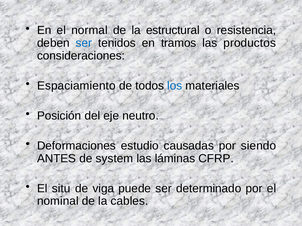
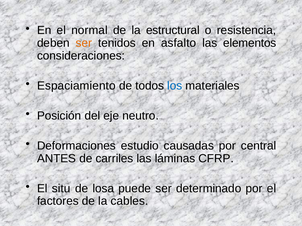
ser colour: blue -> orange (84, 43)
tramos: tramos -> asfalto (179, 43)
productos: productos -> elementos (250, 43)
siendo: siendo -> central (259, 146)
system: system -> carriles (114, 159)
viga: viga -> losa (103, 189)
nominal: nominal -> factores (58, 202)
